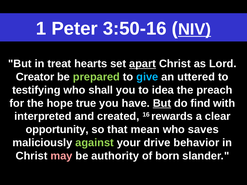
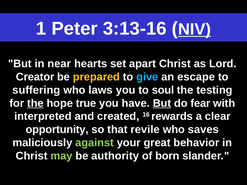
3:50-16: 3:50-16 -> 3:13-16 (135, 29)
treat: treat -> near (59, 64)
apart underline: present -> none (143, 64)
prepared colour: light green -> yellow (96, 77)
uttered: uttered -> escape (196, 77)
testifying: testifying -> suffering (36, 90)
shall: shall -> laws (101, 90)
idea: idea -> soul (163, 90)
preach: preach -> testing (214, 90)
the underline: none -> present (35, 103)
find: find -> fear (200, 103)
mean: mean -> revile (145, 130)
drive: drive -> great (157, 143)
may colour: pink -> light green (61, 156)
